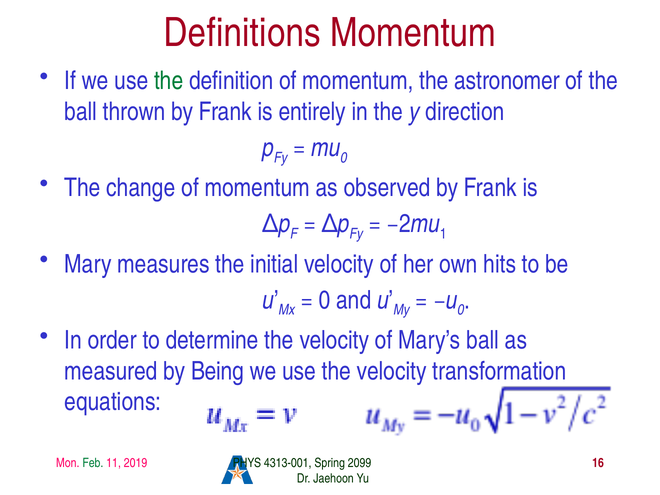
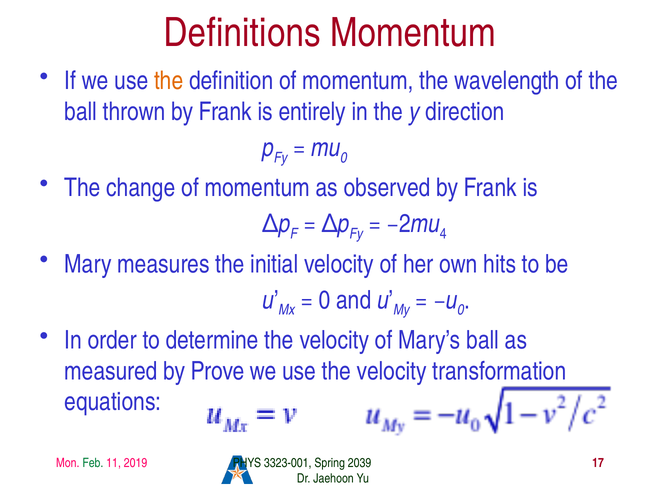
the colour: green -> orange (169, 81)
astronomer: astronomer -> wavelength (507, 81)
1: 1 -> 4 (443, 234)
Being: Being -> Prove (218, 371)
4313-001: 4313-001 -> 3323-001 (288, 463)
2099: 2099 -> 2039 (360, 463)
16: 16 -> 17 (598, 463)
